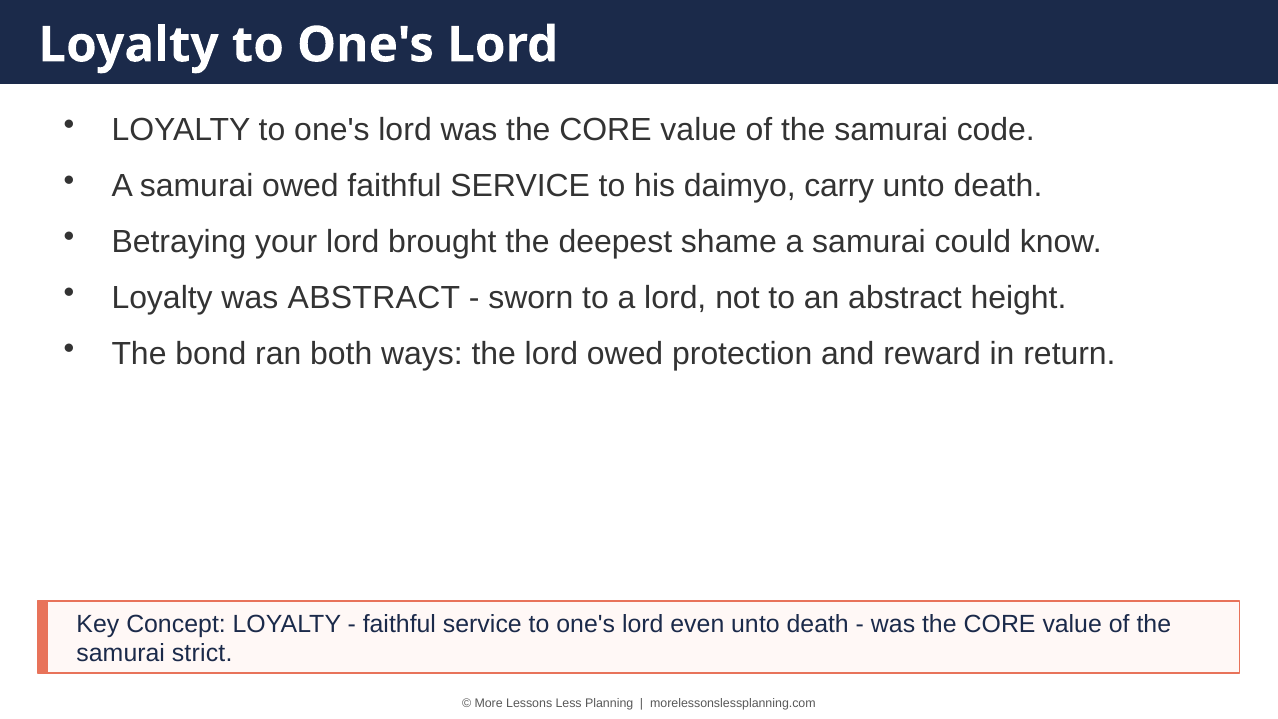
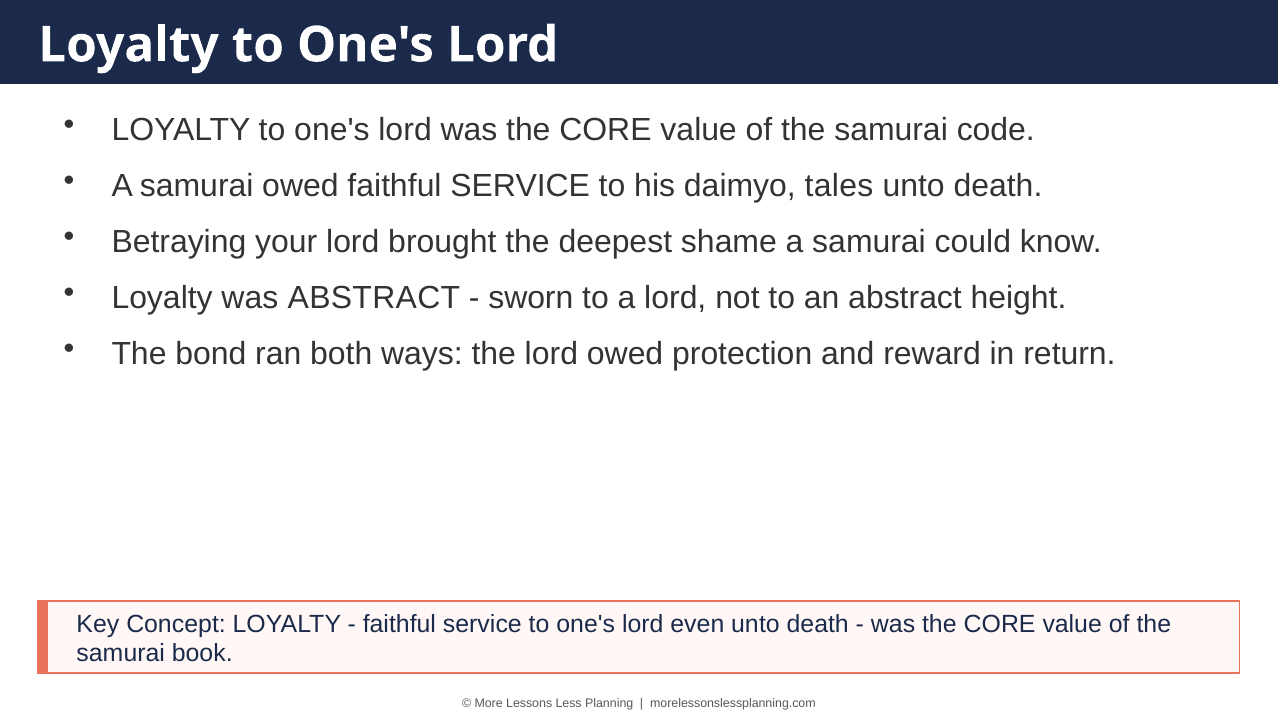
carry: carry -> tales (839, 186)
strict: strict -> book (202, 654)
